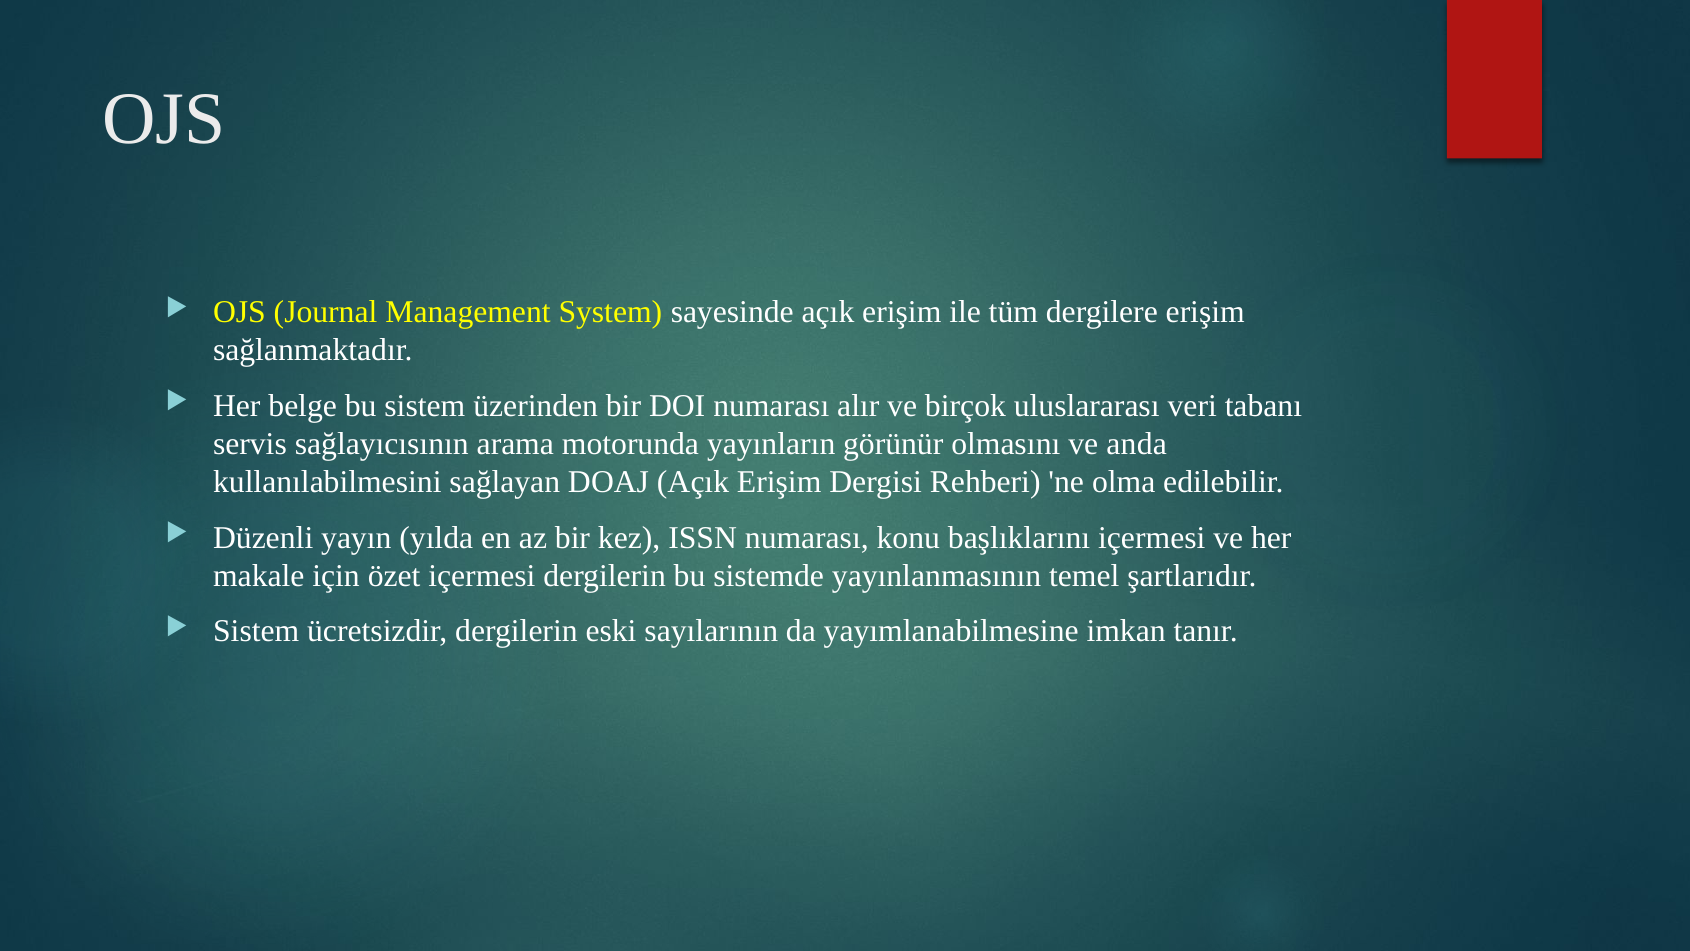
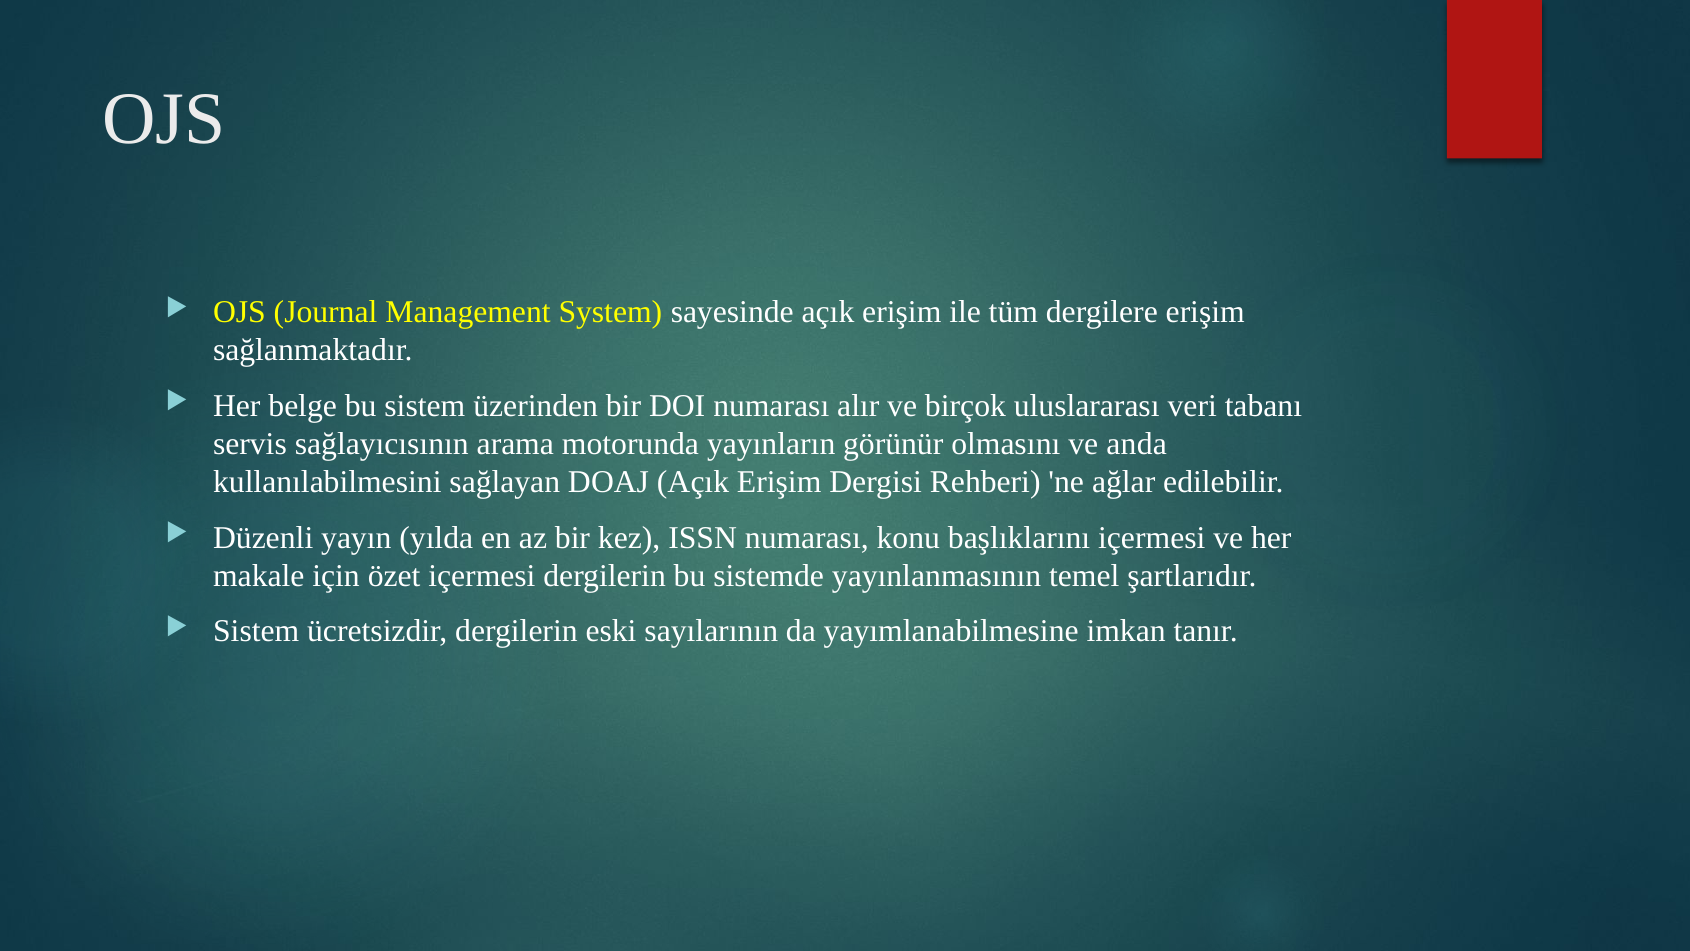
olma: olma -> ağlar (1124, 482)
